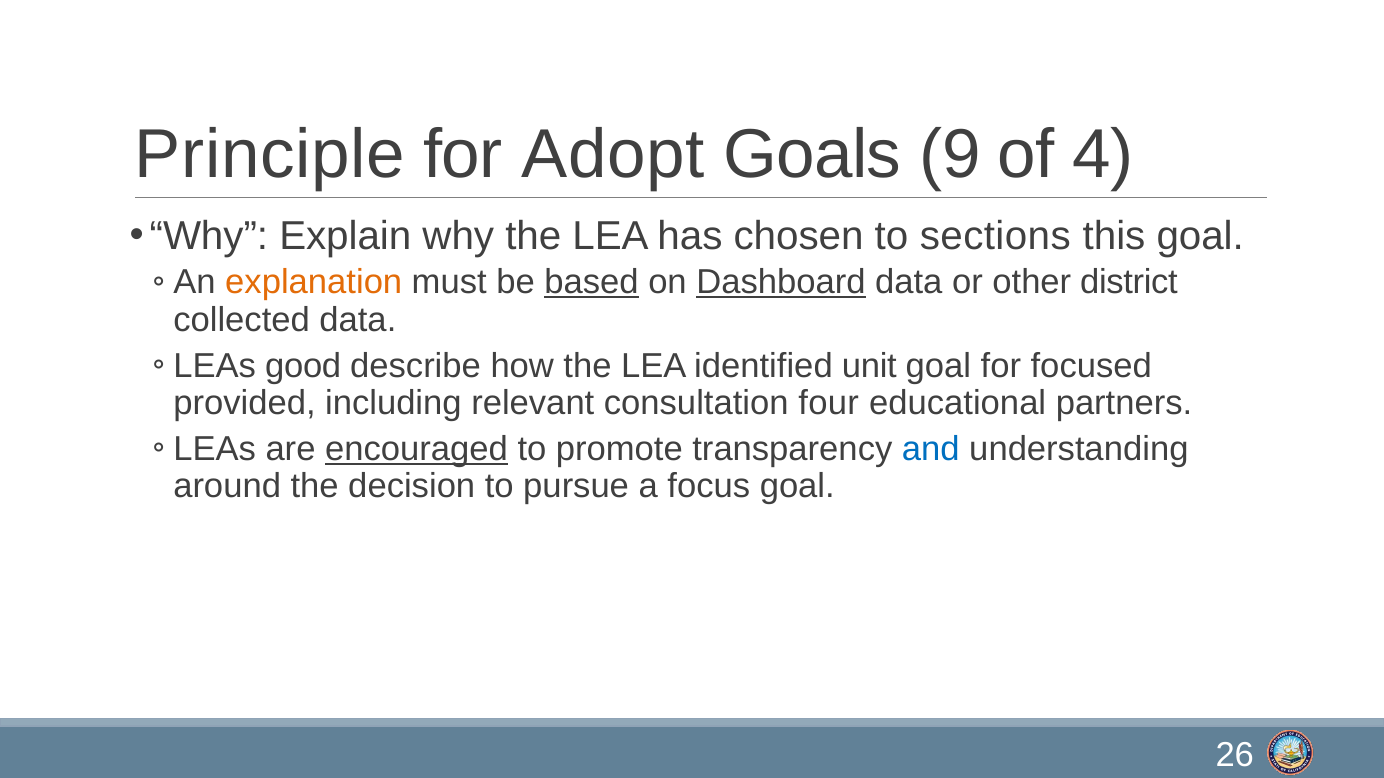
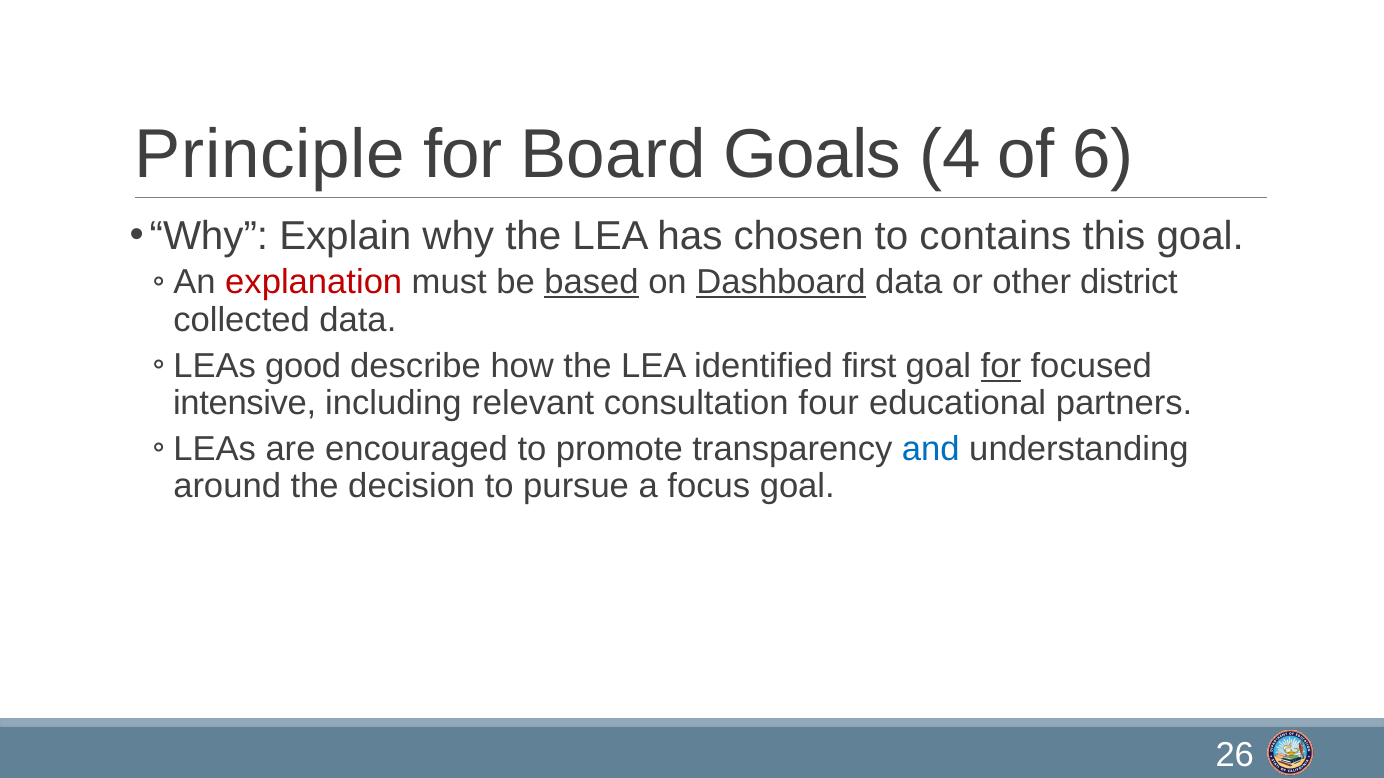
Adopt: Adopt -> Board (613, 155)
9: 9 -> 4 (950, 155)
4: 4 -> 6 (1103, 155)
sections: sections -> contains (995, 236)
explanation colour: orange -> red (314, 283)
unit: unit -> first (869, 366)
for underline: none -> present (1001, 366)
provided: provided -> intensive (245, 403)
encouraged underline: present -> none (417, 449)
